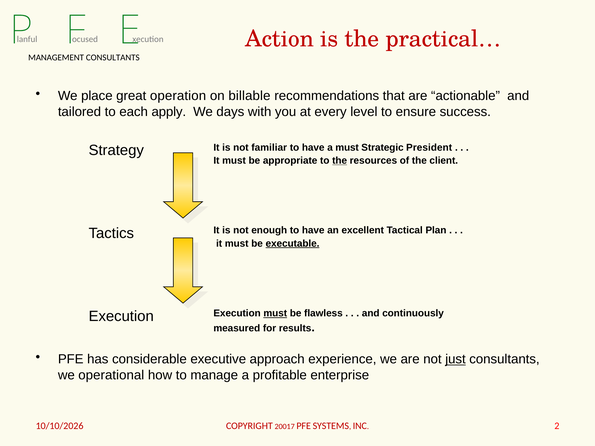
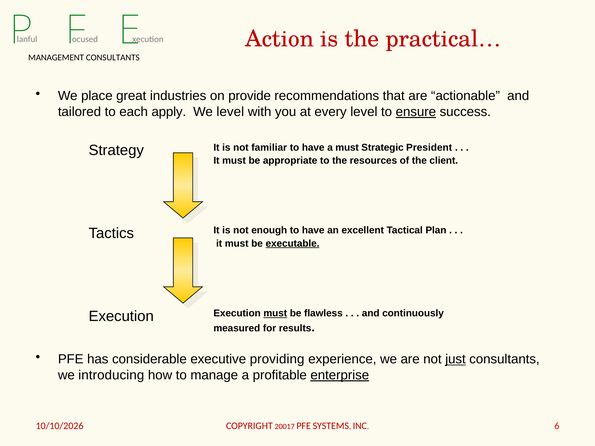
operation: operation -> industries (178, 96)
billable: billable -> provide (250, 96)
We days: days -> level (230, 112)
ensure underline: none -> present (416, 112)
the underline: present -> none (340, 161)
approach: approach -> providing (277, 359)
operational: operational -> introducing (111, 375)
enterprise underline: none -> present (340, 375)
2: 2 -> 6 (557, 426)
